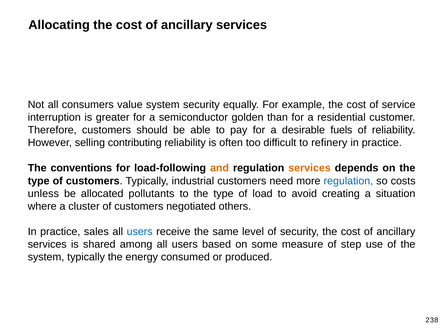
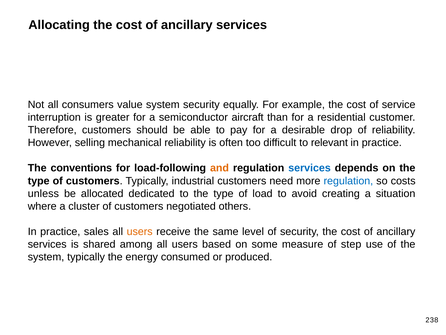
golden: golden -> aircraft (248, 117)
fuels: fuels -> drop (341, 130)
contributing: contributing -> mechanical (135, 143)
refinery: refinery -> relevant (329, 143)
services colour: orange -> blue (310, 168)
pollutants: pollutants -> dedicated (152, 194)
users colour: blue -> orange (140, 232)
